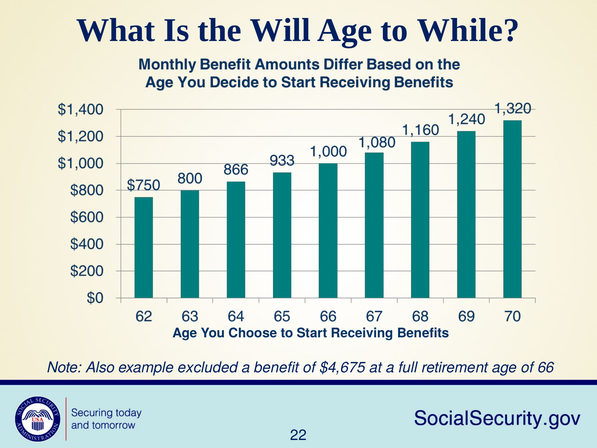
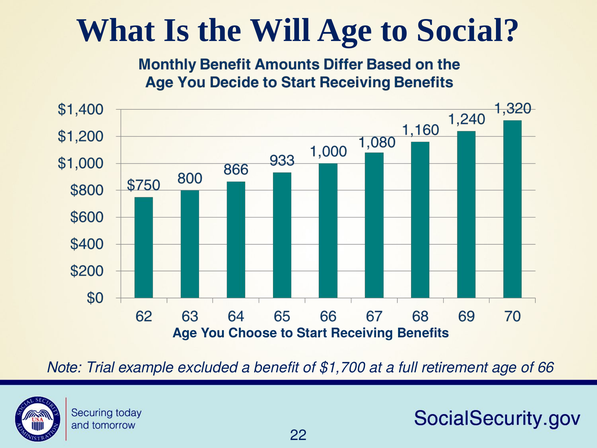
While: While -> Social (468, 30)
Also: Also -> Trial (100, 367)
$4,675: $4,675 -> $1,700 (343, 367)
